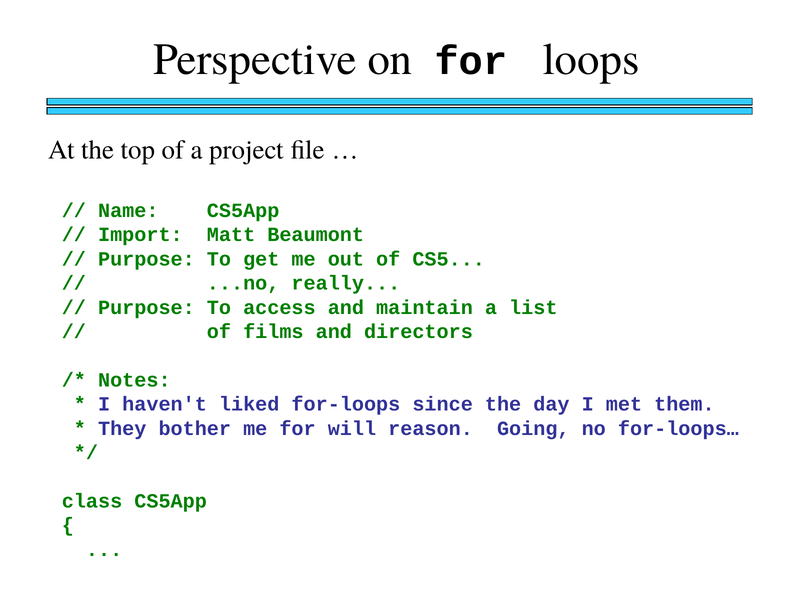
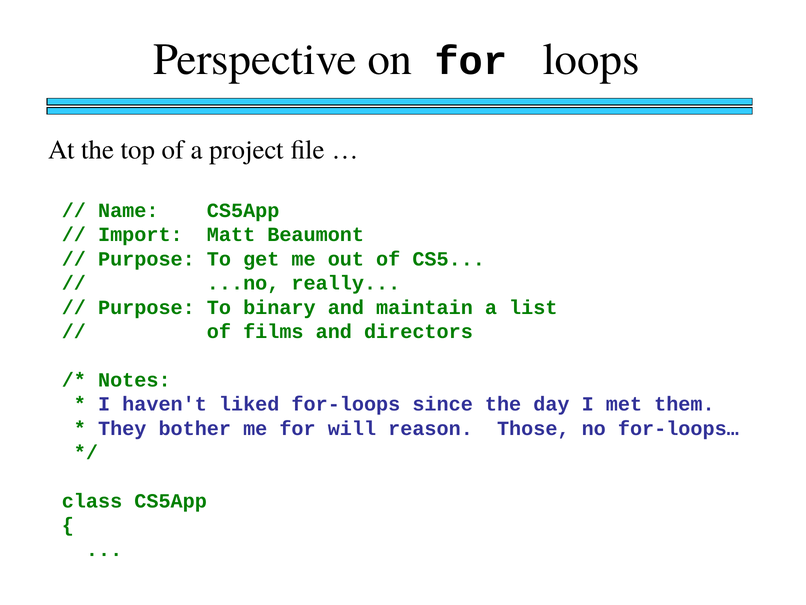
access: access -> binary (279, 307)
Going: Going -> Those (533, 428)
